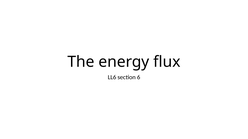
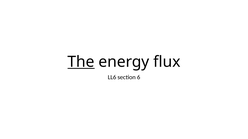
The underline: none -> present (81, 62)
